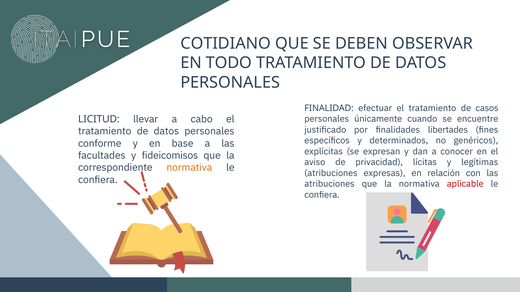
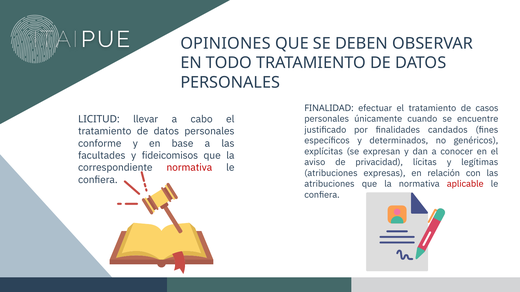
COTIDIANO: COTIDIANO -> OPINIONES (226, 44)
libertades: libertades -> candados (448, 130)
normativa colour: orange -> red (189, 168)
